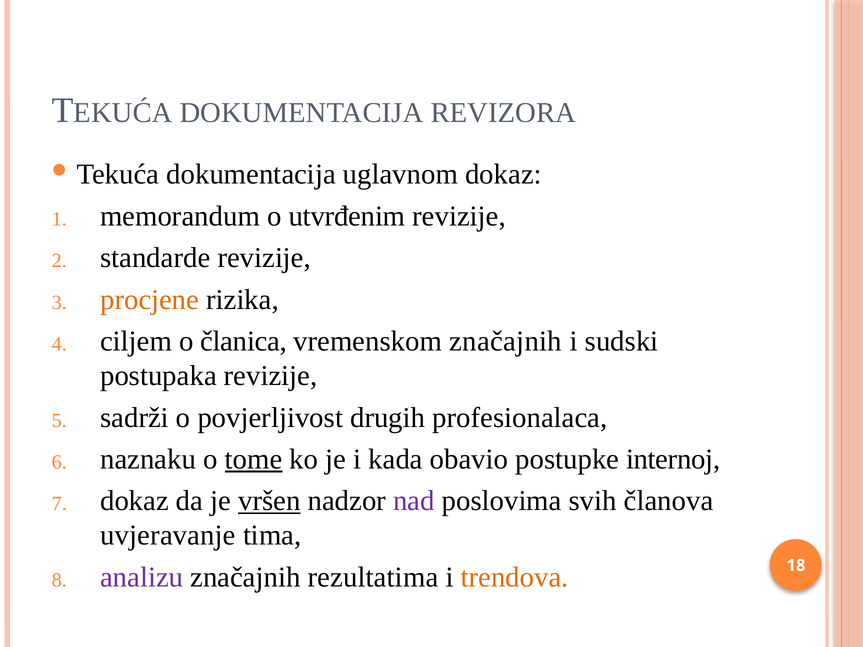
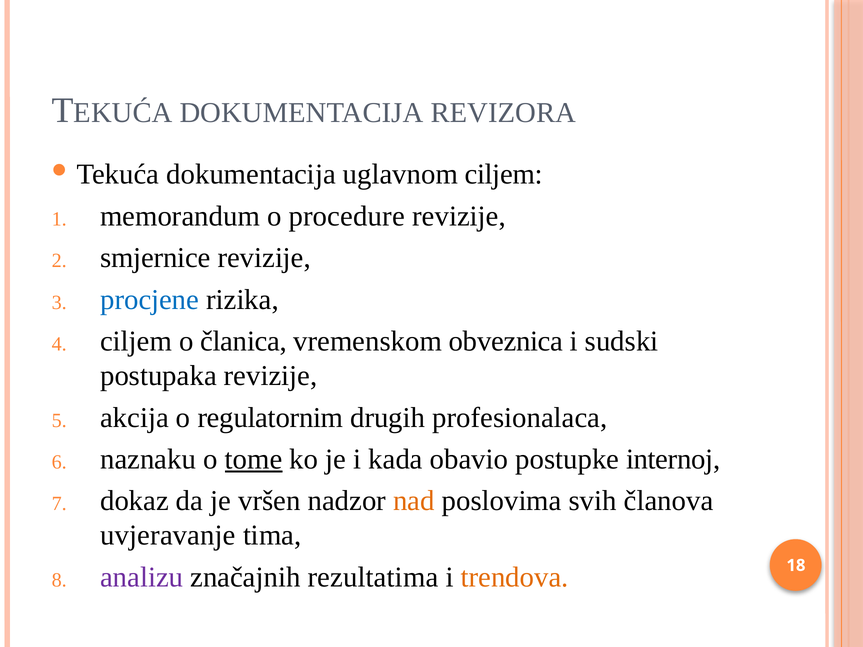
uglavnom dokaz: dokaz -> ciljem (504, 175)
utvrđenim: utvrđenim -> procedure (347, 216)
standarde: standarde -> smjernice (155, 258)
procjene colour: orange -> blue (150, 300)
vremenskom značajnih: značajnih -> obveznica (506, 341)
sadrži: sadrži -> akcija (134, 418)
povjerljivost: povjerljivost -> regulatornim (270, 418)
vršen underline: present -> none (269, 501)
nad colour: purple -> orange (414, 501)
